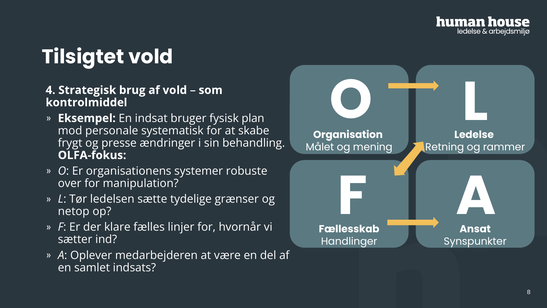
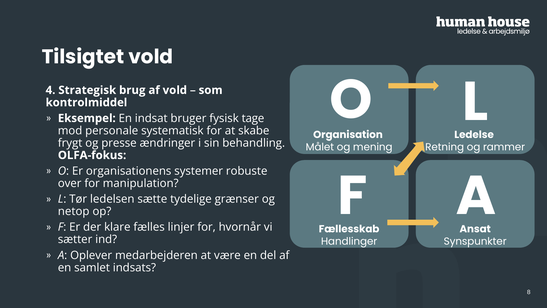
plan: plan -> tage (253, 118)
